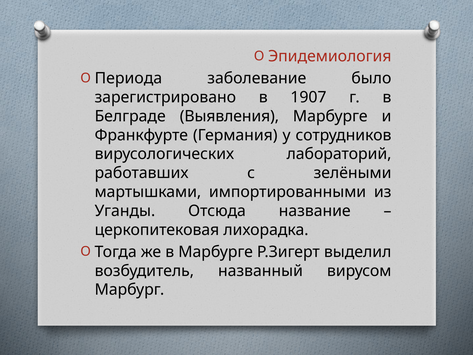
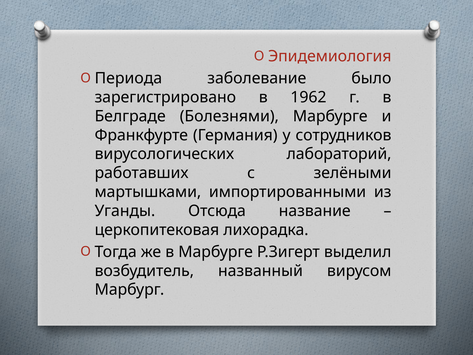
1907: 1907 -> 1962 (308, 97)
Выявления: Выявления -> Болезнями (229, 116)
